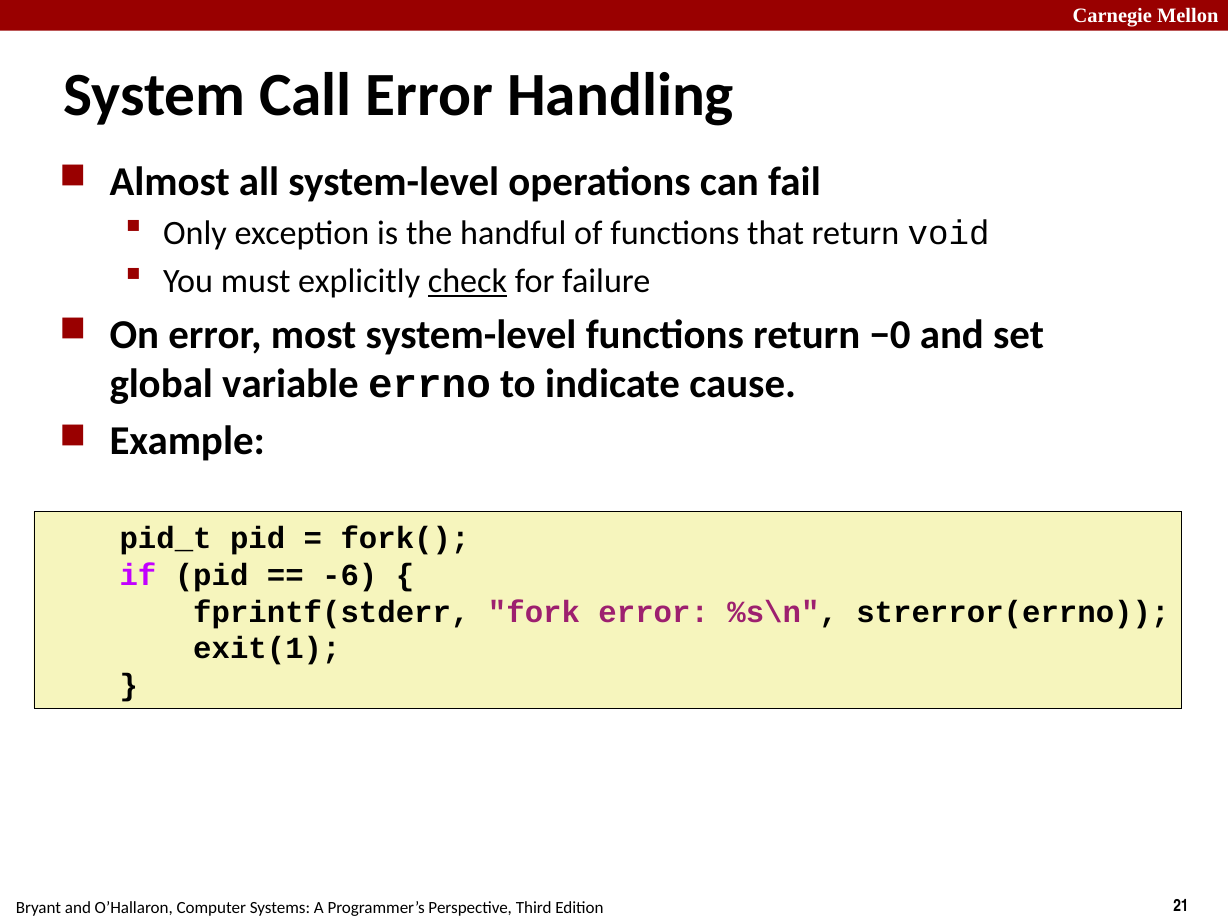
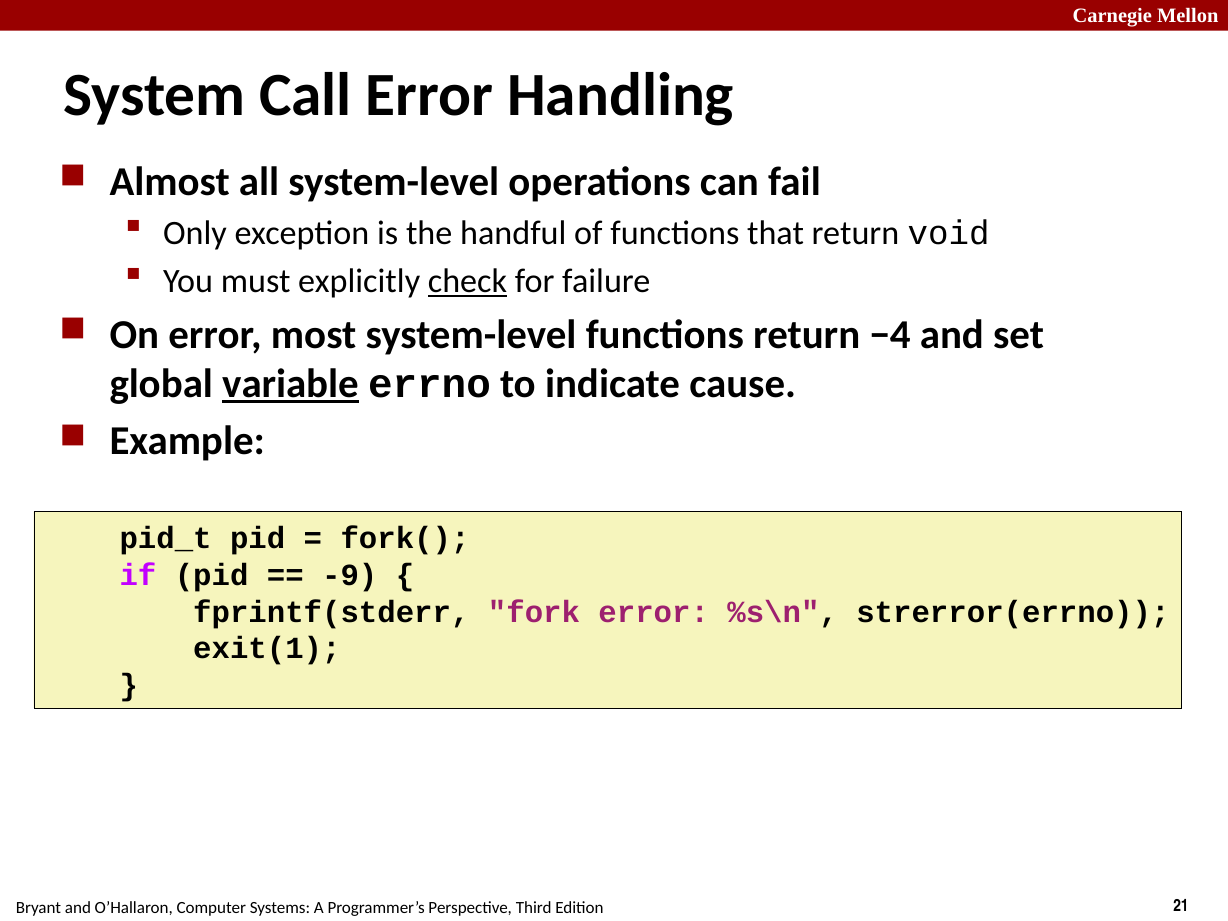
−0: −0 -> −4 (890, 335)
variable underline: none -> present (290, 384)
-6: -6 -> -9 (350, 575)
